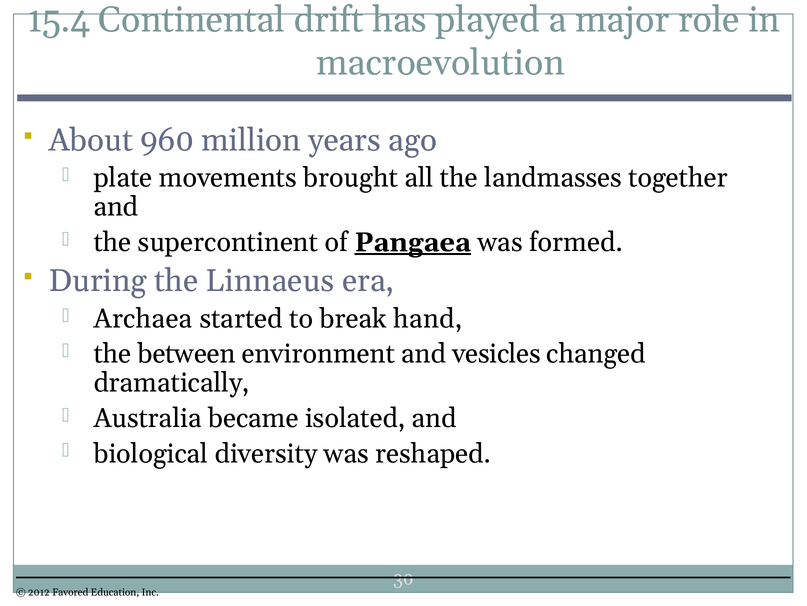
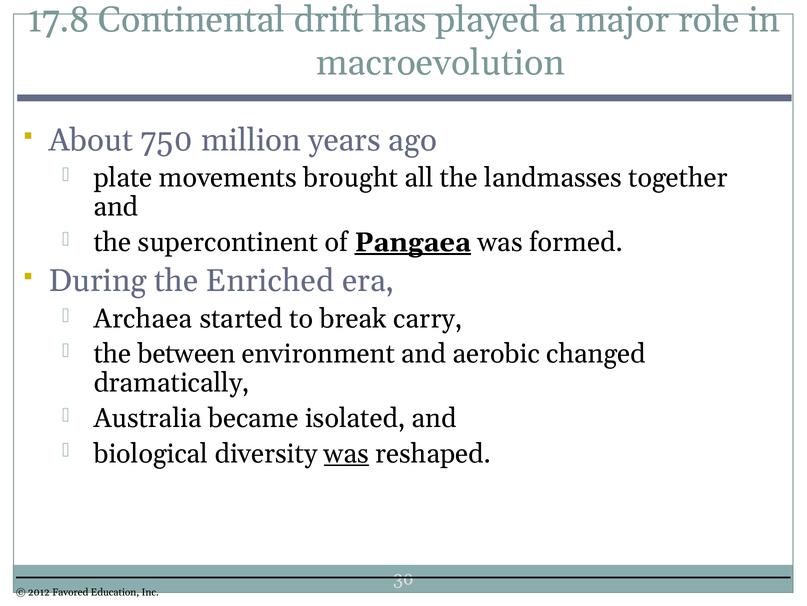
15.4: 15.4 -> 17.8 (59, 20)
960: 960 -> 750 (167, 140)
Linnaeus: Linnaeus -> Enriched (270, 281)
hand: hand -> carry (428, 318)
vesicles: vesicles -> aerobic (496, 354)
was underline: none -> present (346, 453)
